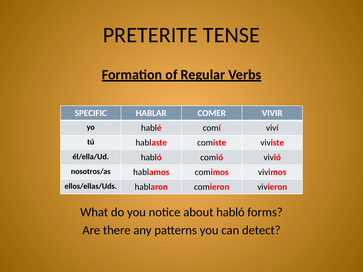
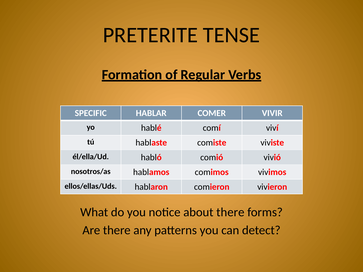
about habló: habló -> there (230, 212)
